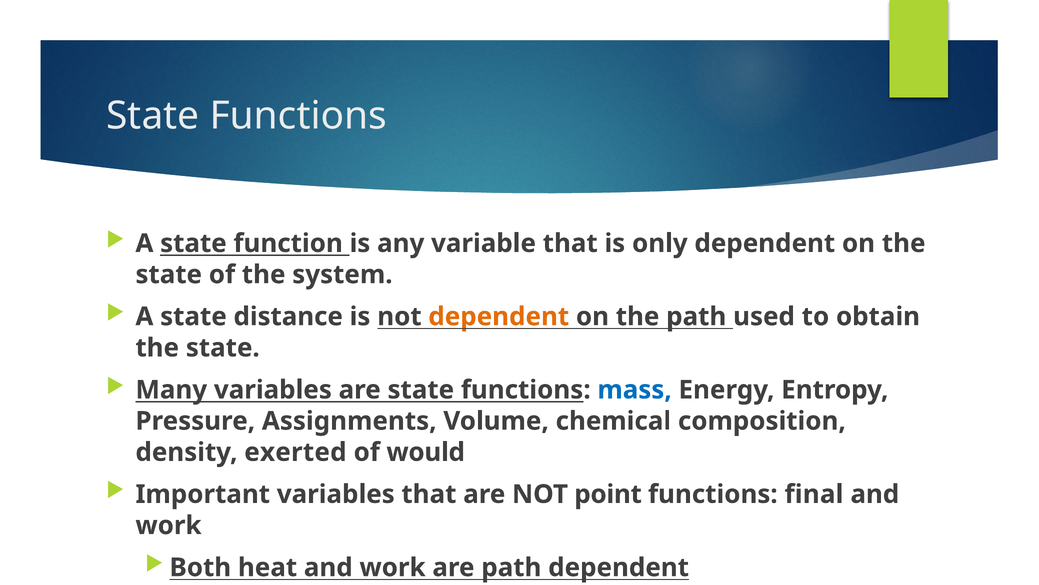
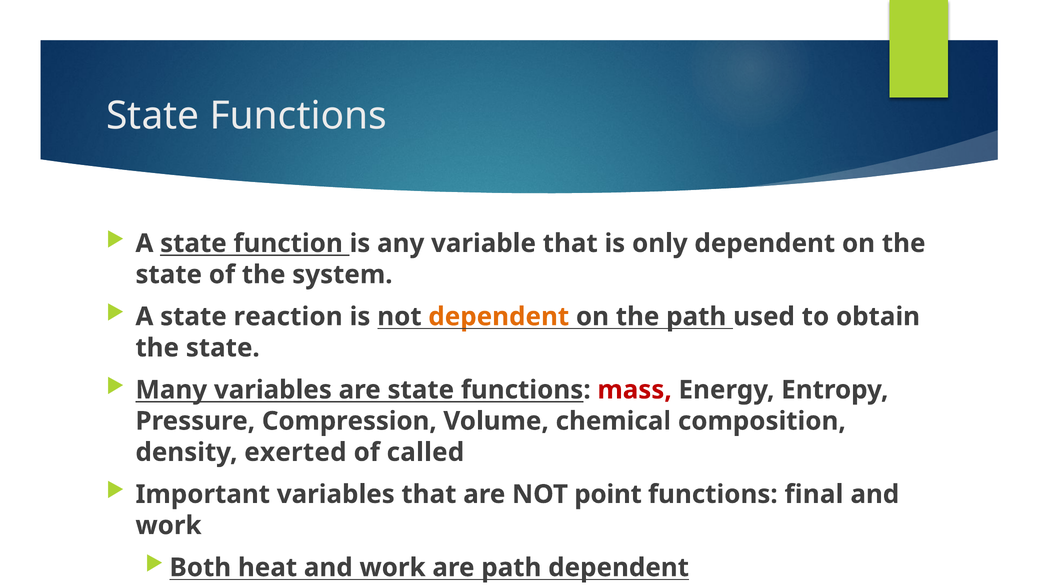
distance: distance -> reaction (288, 316)
mass colour: blue -> red (635, 390)
Assignments: Assignments -> Compression (349, 421)
would: would -> called (425, 452)
